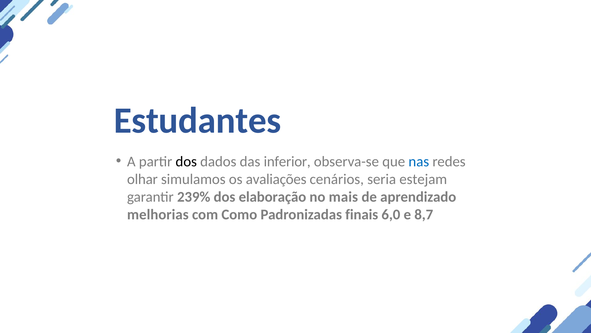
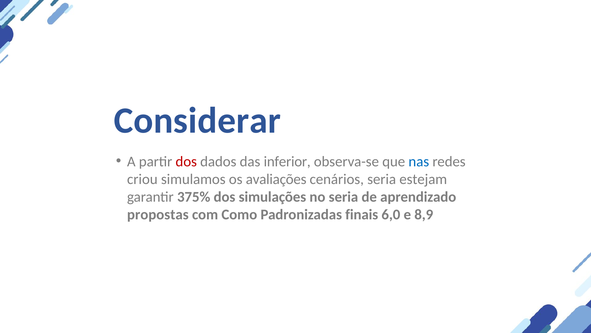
Estudantes: Estudantes -> Considerar (197, 121)
dos colour: black -> red (186, 161)
olhar: olhar -> criou (142, 179)
239%: 239% -> 375% (194, 197)
elaboração: elaboração -> simulações (272, 197)
no mais: mais -> seria (343, 197)
melhorias: melhorias -> propostas (158, 214)
8,7: 8,7 -> 8,9 (424, 214)
